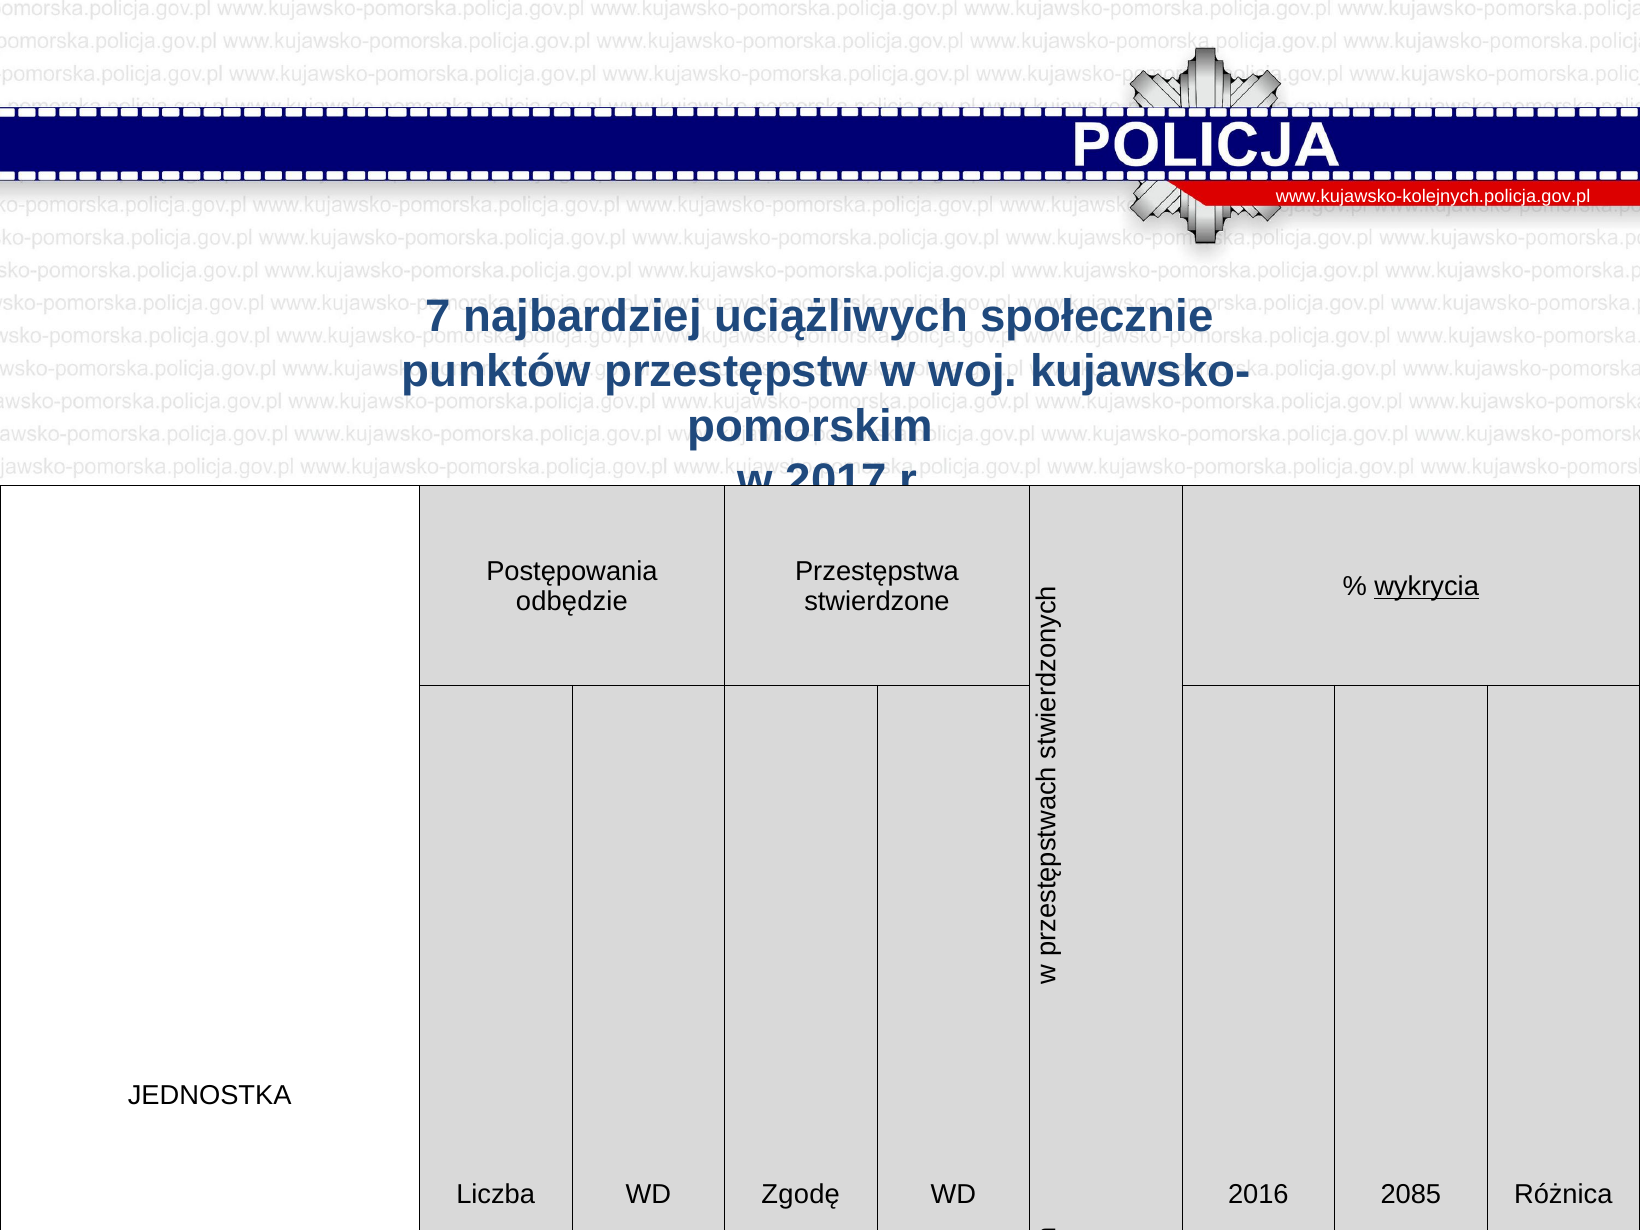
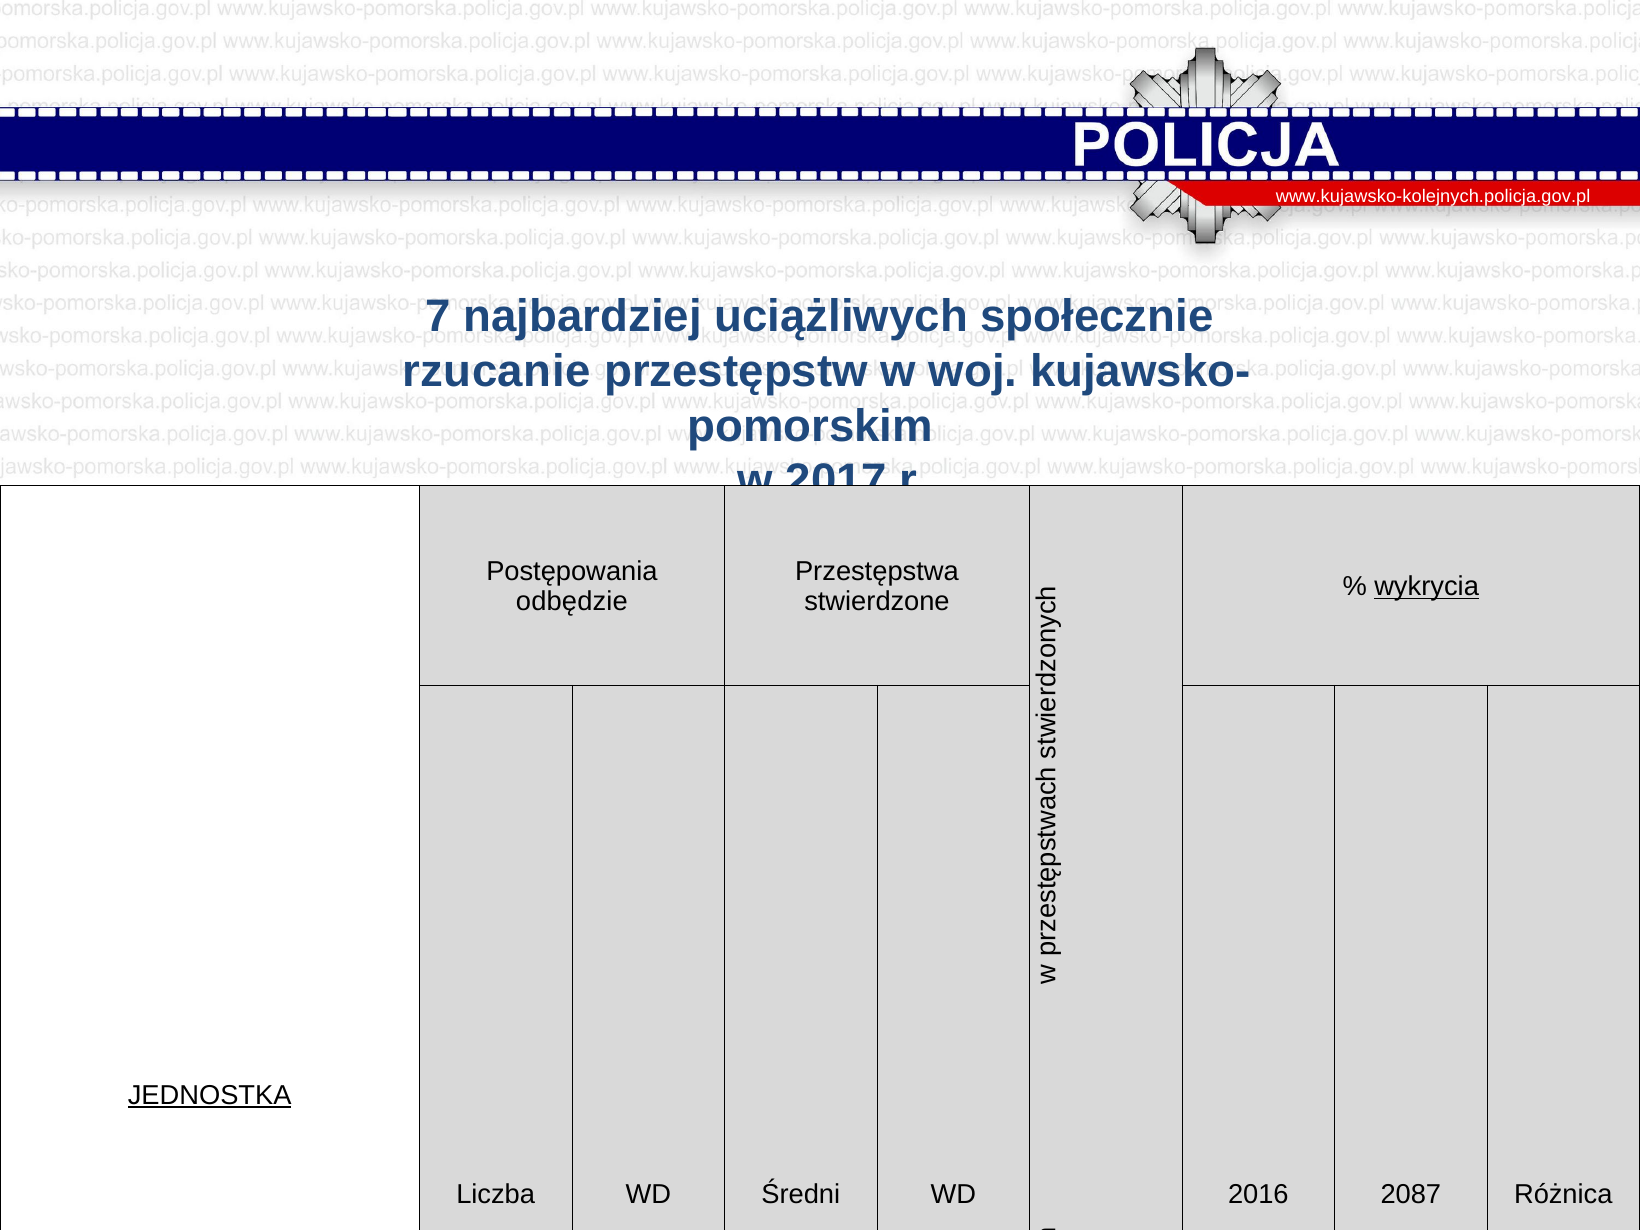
punktów: punktów -> rzucanie (496, 372)
JEDNOSTKA underline: none -> present (210, 1095)
Zgodę: Zgodę -> Średni (801, 1195)
2085: 2085 -> 2087 (1411, 1195)
